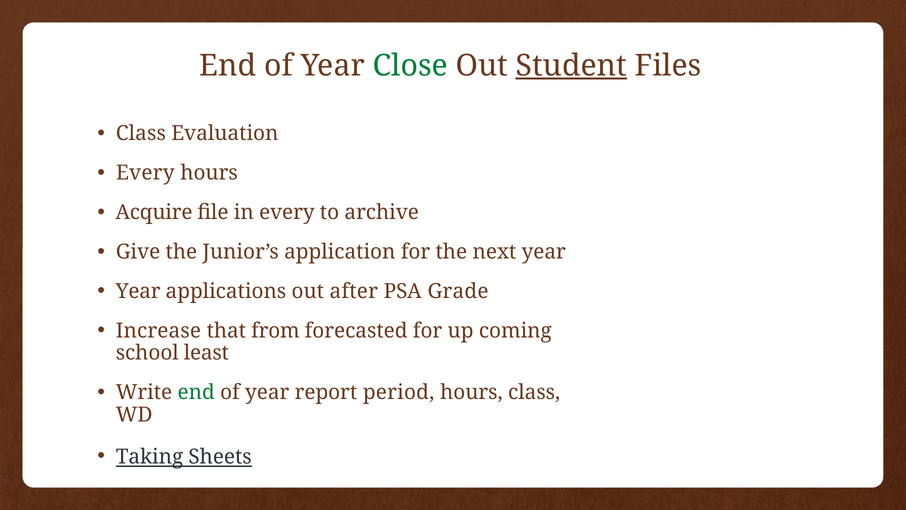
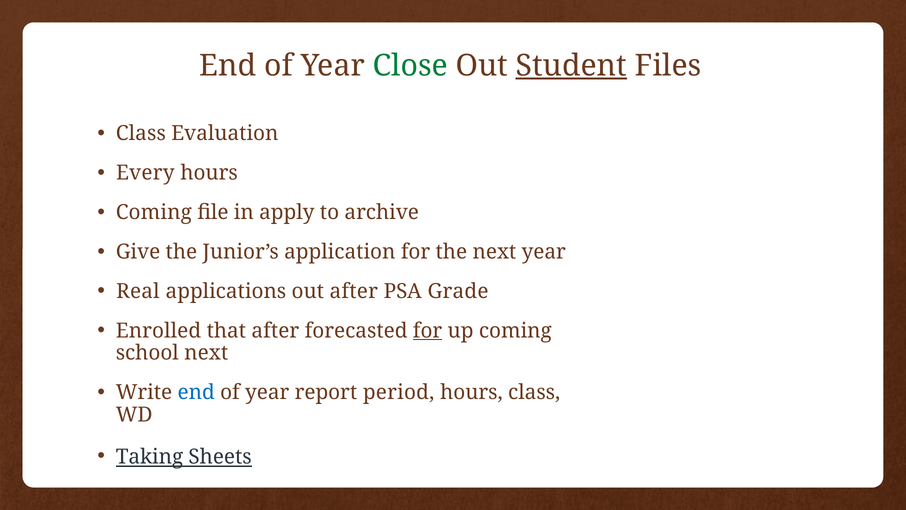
Acquire: Acquire -> Coming (154, 212)
in every: every -> apply (287, 212)
Year: Year -> Real (138, 291)
Increase: Increase -> Enrolled (158, 330)
that from: from -> after (275, 330)
for underline: none -> present (428, 330)
school least: least -> next (206, 353)
end colour: green -> blue (196, 392)
